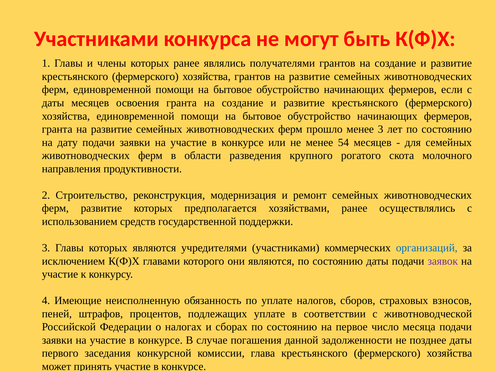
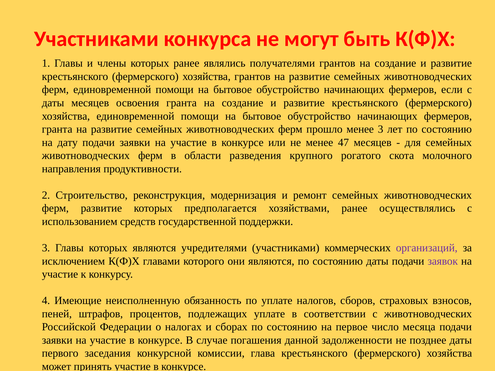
54: 54 -> 47 (343, 143)
организаций colour: blue -> purple (427, 248)
с животноводческой: животноводческой -> животноводческих (428, 314)
